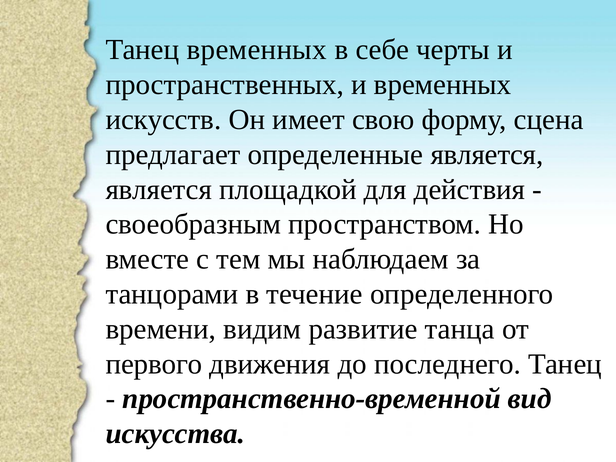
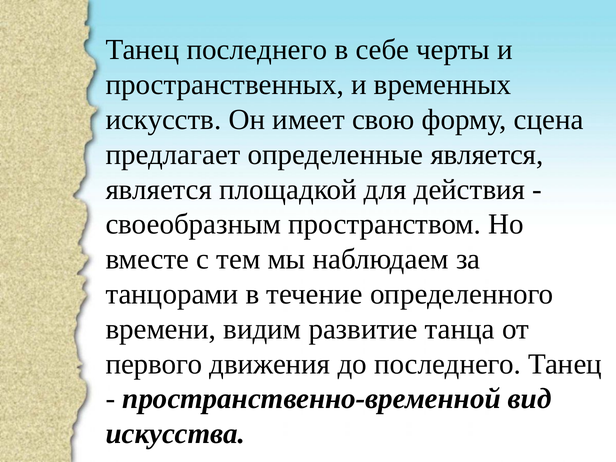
Танец временных: временных -> последнего (257, 50)
